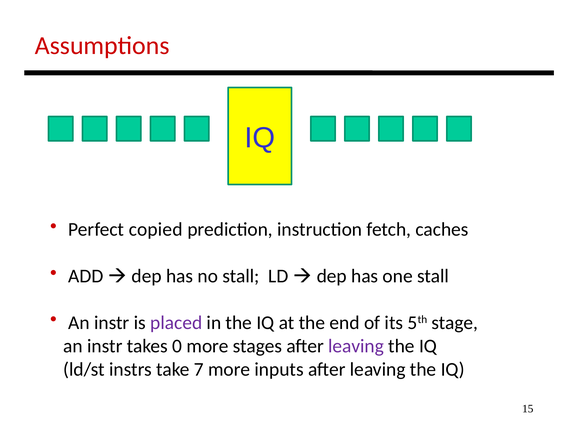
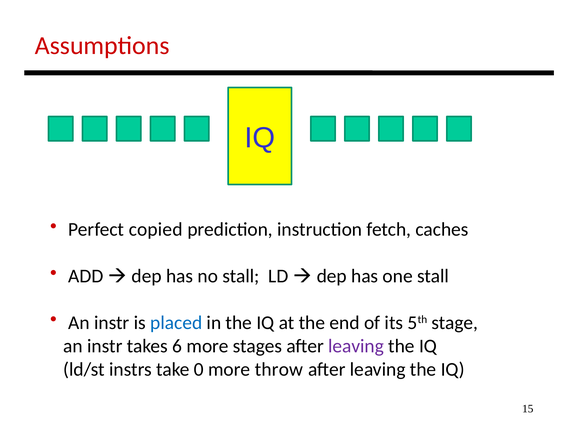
placed colour: purple -> blue (176, 323)
0: 0 -> 6 (177, 346)
7: 7 -> 0 (199, 370)
inputs: inputs -> throw (279, 370)
